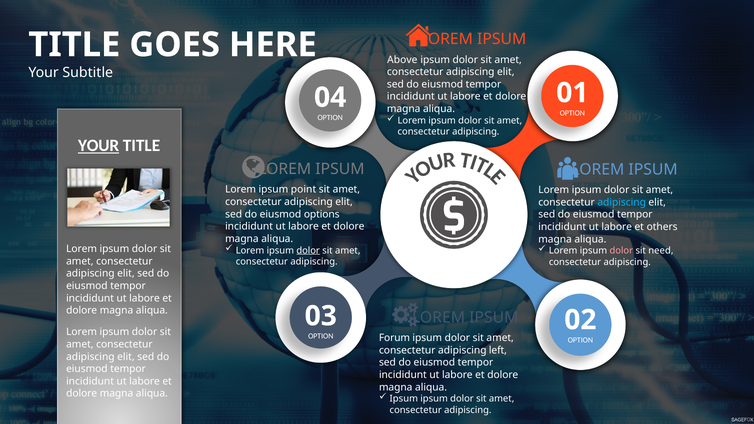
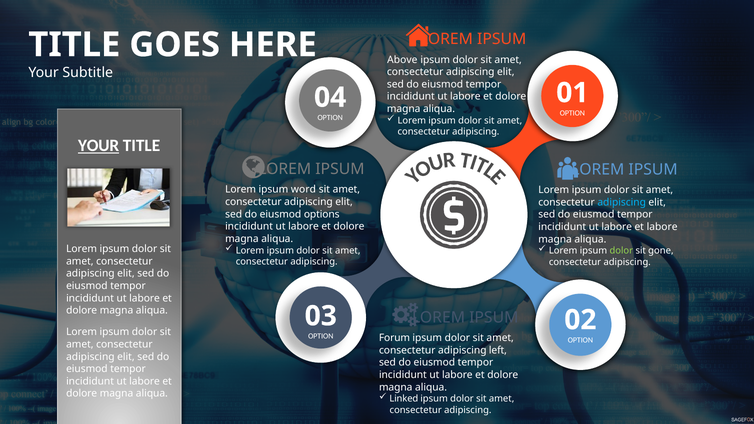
point: point -> word (303, 190)
et others: others -> labore (662, 227)
dolor underline: present -> none (308, 250)
dolor colour: pink -> light green (621, 251)
need: need -> gone (661, 251)
Ipsum: Ipsum -> Linked (404, 399)
